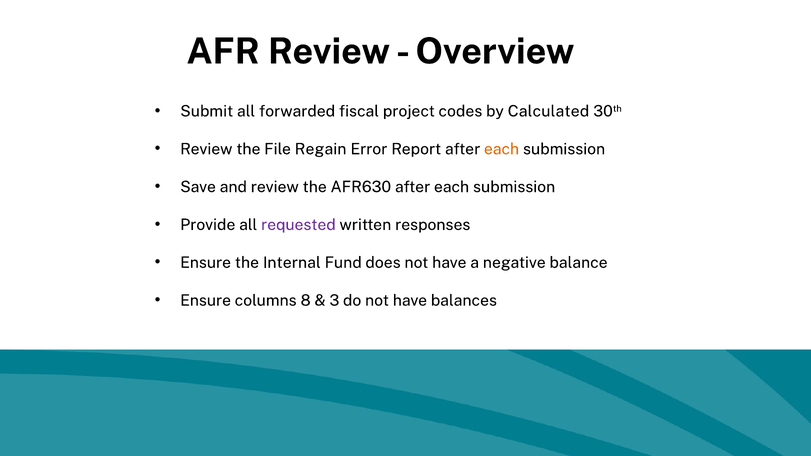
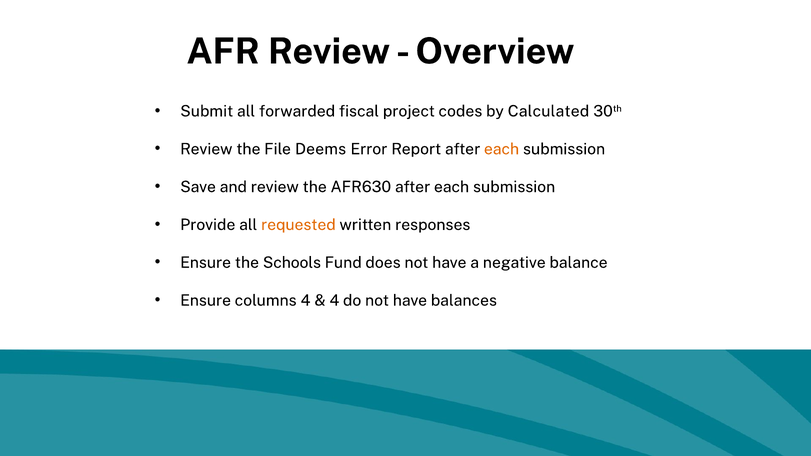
Regain: Regain -> Deems (321, 149)
requested colour: purple -> orange (298, 225)
Internal: Internal -> Schools (292, 263)
columns 8: 8 -> 4 (305, 301)
3: 3 -> 4 (334, 301)
